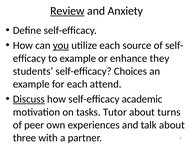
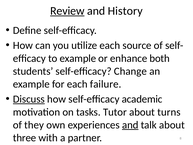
Anxiety: Anxiety -> History (125, 11)
you underline: present -> none (61, 45)
they: they -> both (160, 58)
Choices: Choices -> Change (130, 71)
attend: attend -> failure (106, 84)
peer: peer -> they (34, 125)
and underline: none -> present (130, 125)
